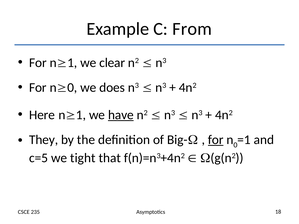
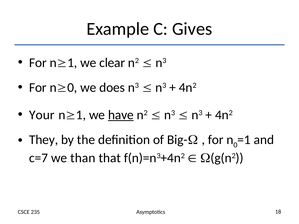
From: From -> Gives (192, 29)
Here: Here -> Your (42, 115)
for underline: present -> none (216, 140)
c=5: c=5 -> c=7 (39, 158)
tight: tight -> than (83, 158)
